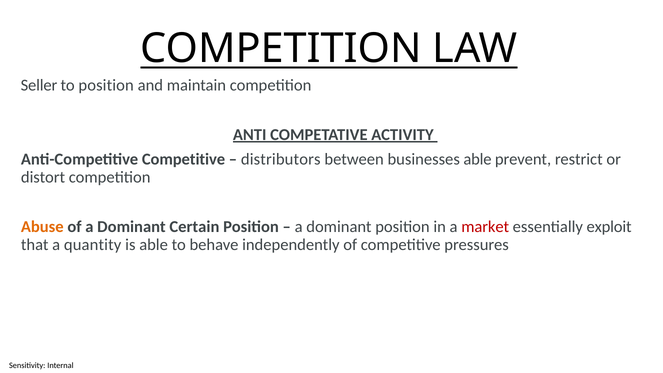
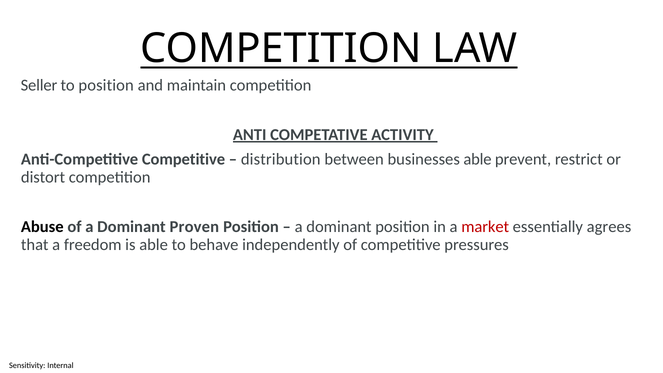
distributors: distributors -> distribution (281, 159)
Abuse colour: orange -> black (42, 227)
Certain: Certain -> Proven (194, 227)
exploit: exploit -> agrees (609, 227)
quantity: quantity -> freedom (93, 245)
